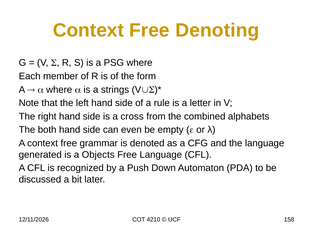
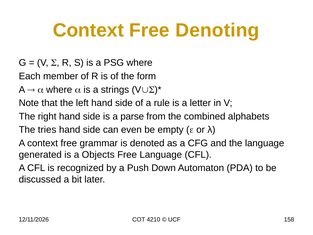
cross: cross -> parse (132, 116)
both: both -> tries (47, 130)
